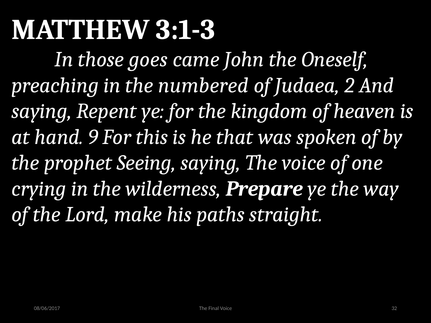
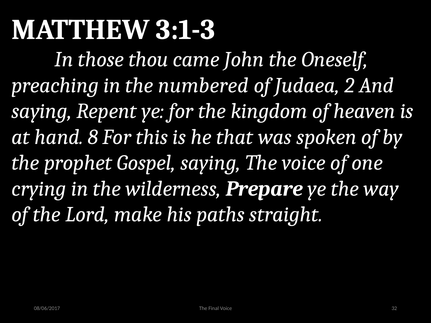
goes: goes -> thou (148, 59)
9: 9 -> 8 (93, 137)
Seeing: Seeing -> Gospel (146, 163)
